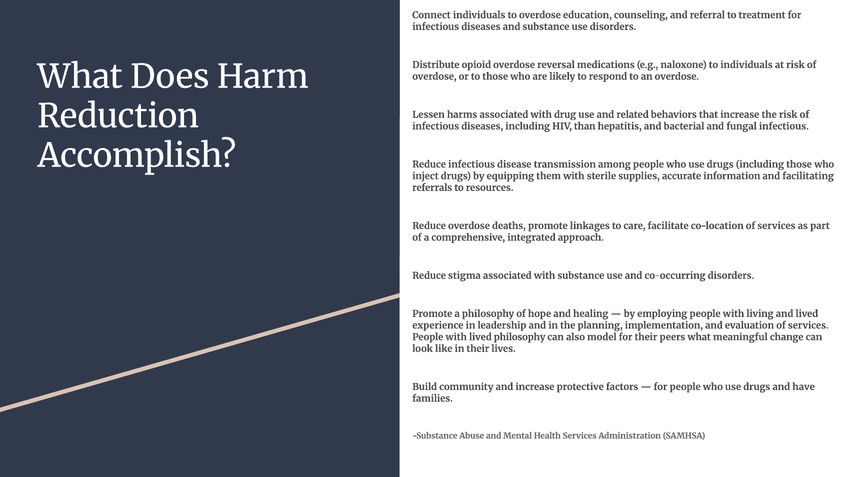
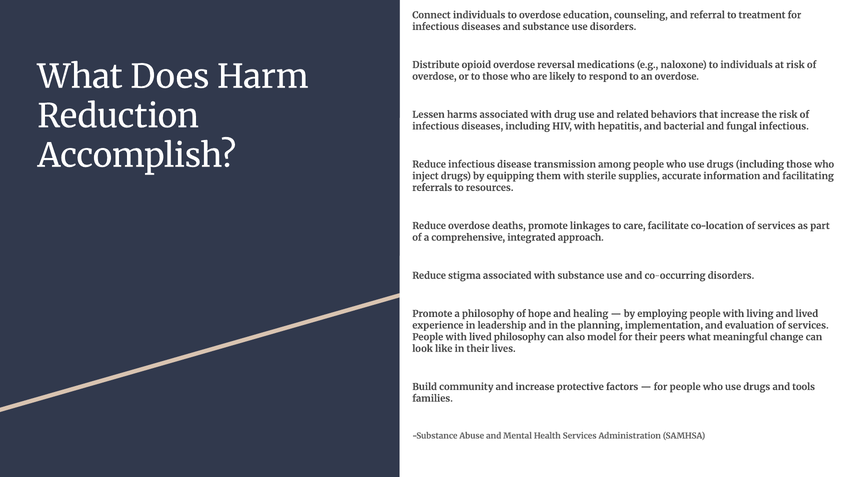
HIV than: than -> with (585, 126)
have: have -> tools (804, 386)
